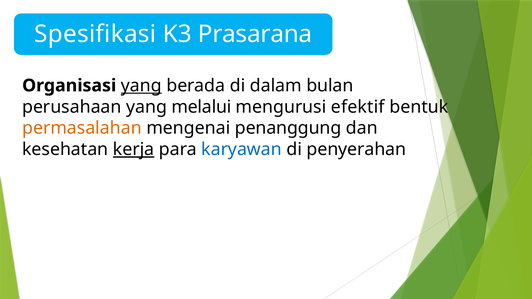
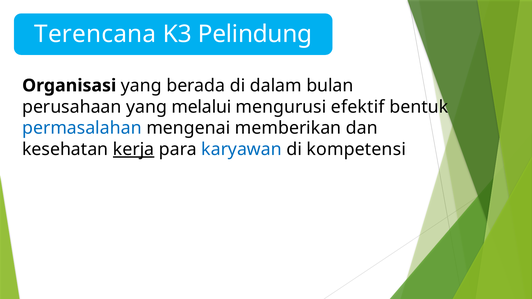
Spesifikasi: Spesifikasi -> Terencana (95, 34)
Prasarana: Prasarana -> Pelindung (255, 34)
yang underline: present -> none (141, 86)
permasalahan colour: orange -> blue (82, 128)
penanggung: penanggung -> memberikan (288, 128)
penyerahan: penyerahan -> kompetensi (356, 149)
